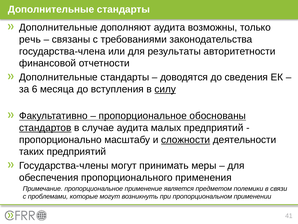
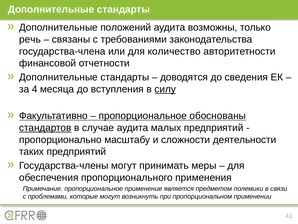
дополняют: дополняют -> положений (126, 27)
результаты: результаты -> количество (174, 51)
6: 6 -> 4 (35, 89)
сложности underline: present -> none (186, 139)
